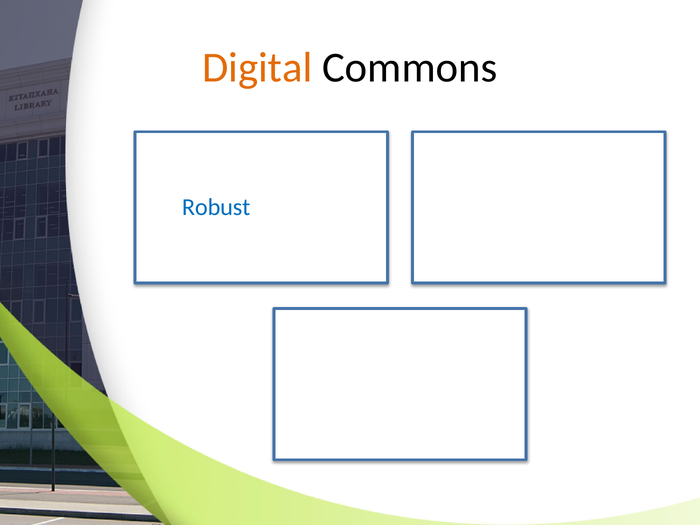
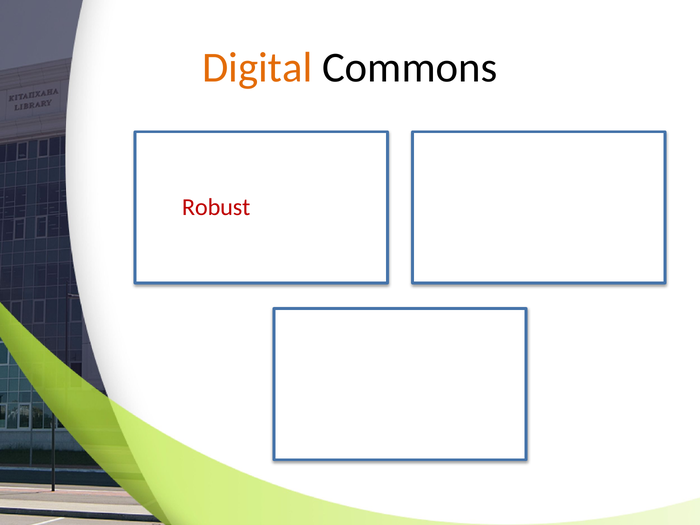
Robust colour: blue -> red (216, 207)
